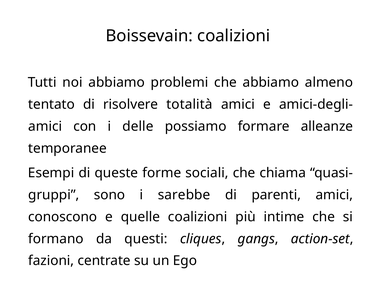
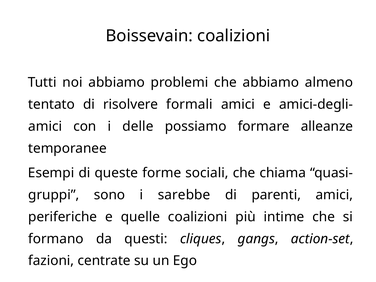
totalità: totalità -> formali (189, 104)
conoscono: conoscono -> periferiche (63, 217)
